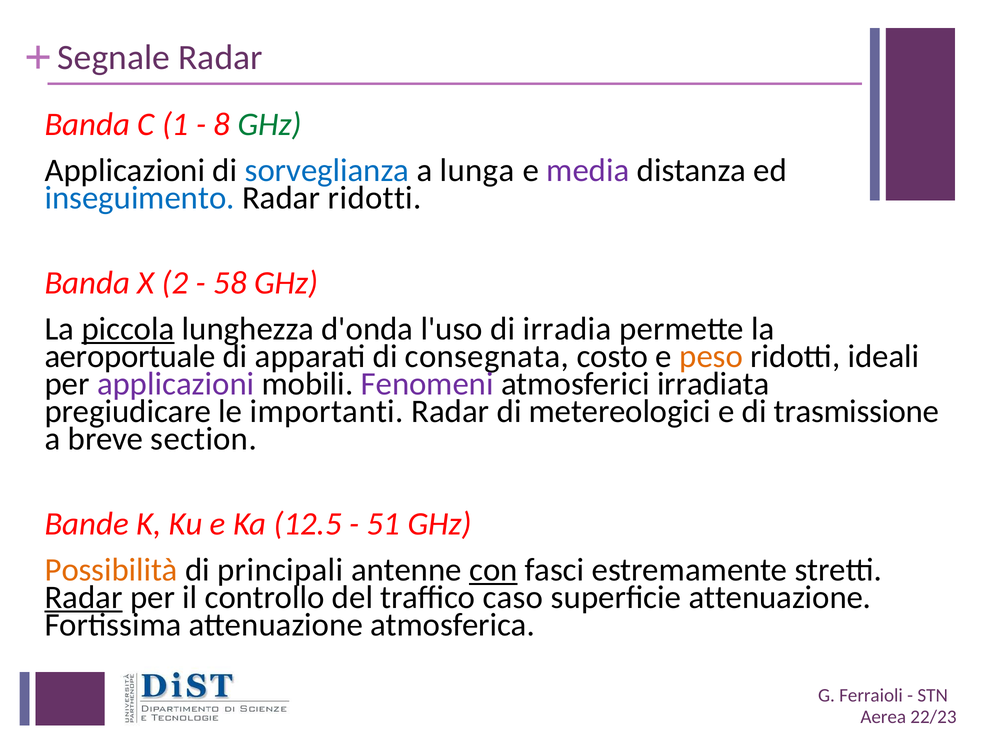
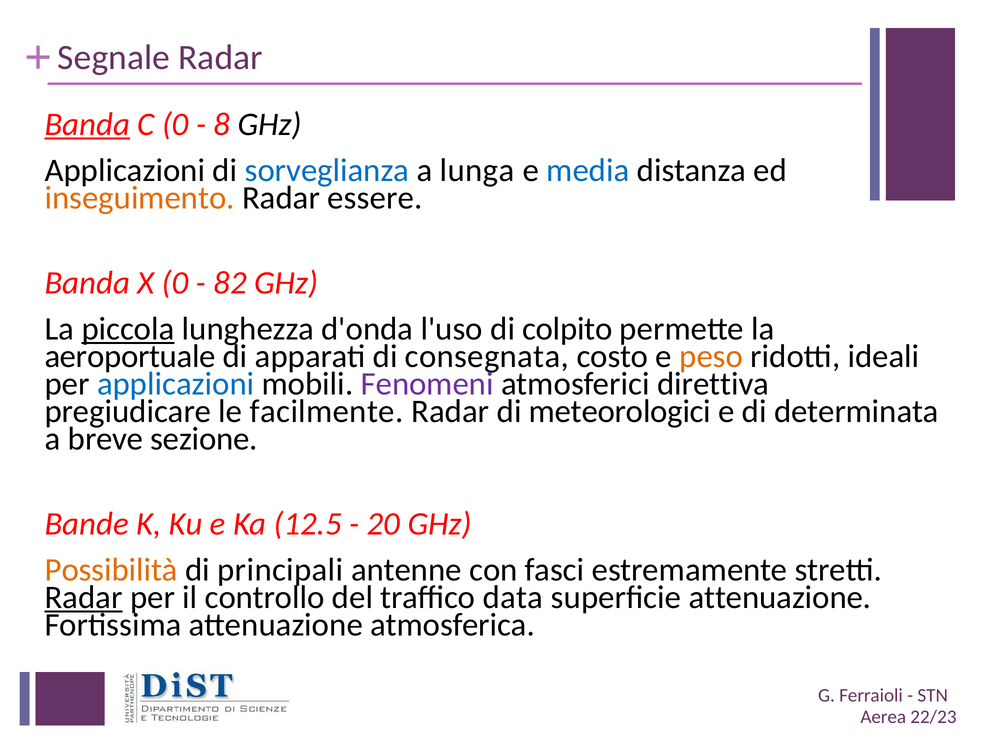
Banda underline: none -> present (87, 125)
C 1: 1 -> 0 (175, 125)
GHz colour: green -> black (270, 125)
media colour: purple -> blue (588, 171)
inseguimento colour: blue -> orange (140, 198)
Radar ridotti: ridotti -> essere (375, 198)
X 2: 2 -> 0 (175, 283)
58: 58 -> 82 (230, 283)
irradia: irradia -> colpito (567, 329)
applicazioni colour: purple -> blue (176, 384)
irradiata: irradiata -> direttiva (713, 384)
importanti: importanti -> facilmente (327, 412)
metereologici: metereologici -> meteorologici (620, 412)
trasmissione: trasmissione -> determinata (856, 412)
section: section -> sezione (204, 439)
51: 51 -> 20 (383, 524)
con underline: present -> none (493, 570)
caso: caso -> data (513, 598)
